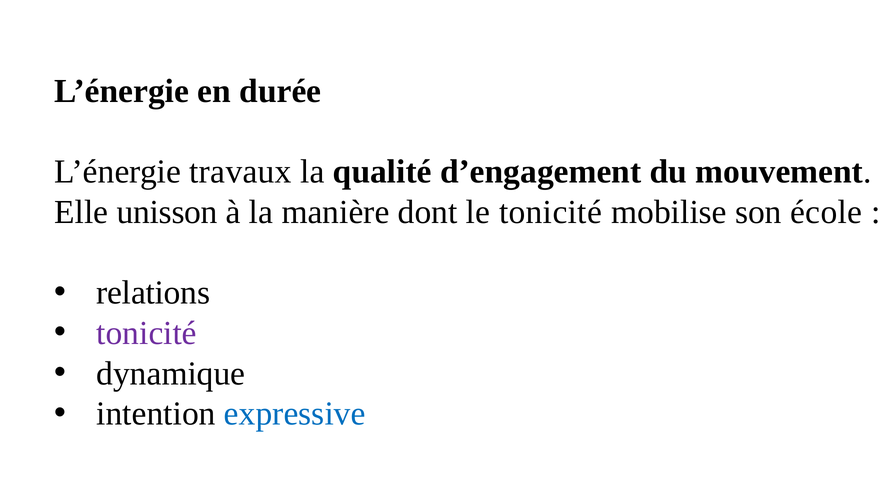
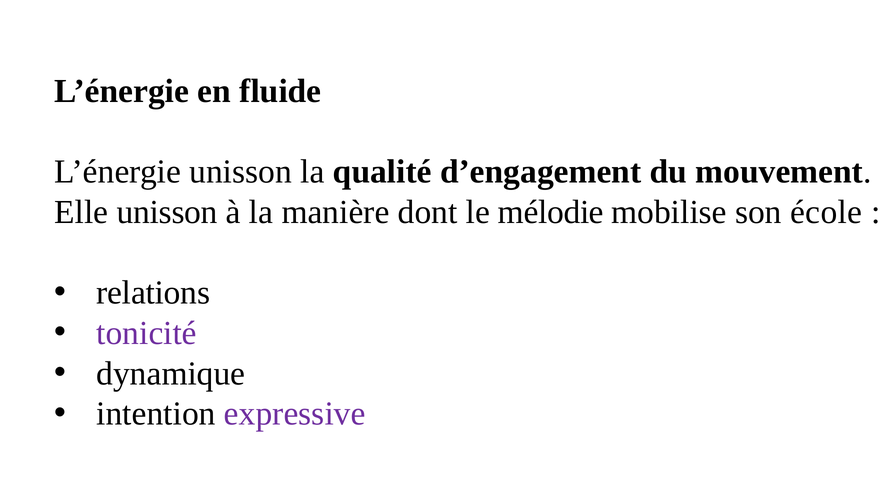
durée: durée -> fluide (280, 91)
L’énergie travaux: travaux -> unisson (241, 172)
le tonicité: tonicité -> mélodie (551, 212)
expressive colour: blue -> purple (295, 413)
